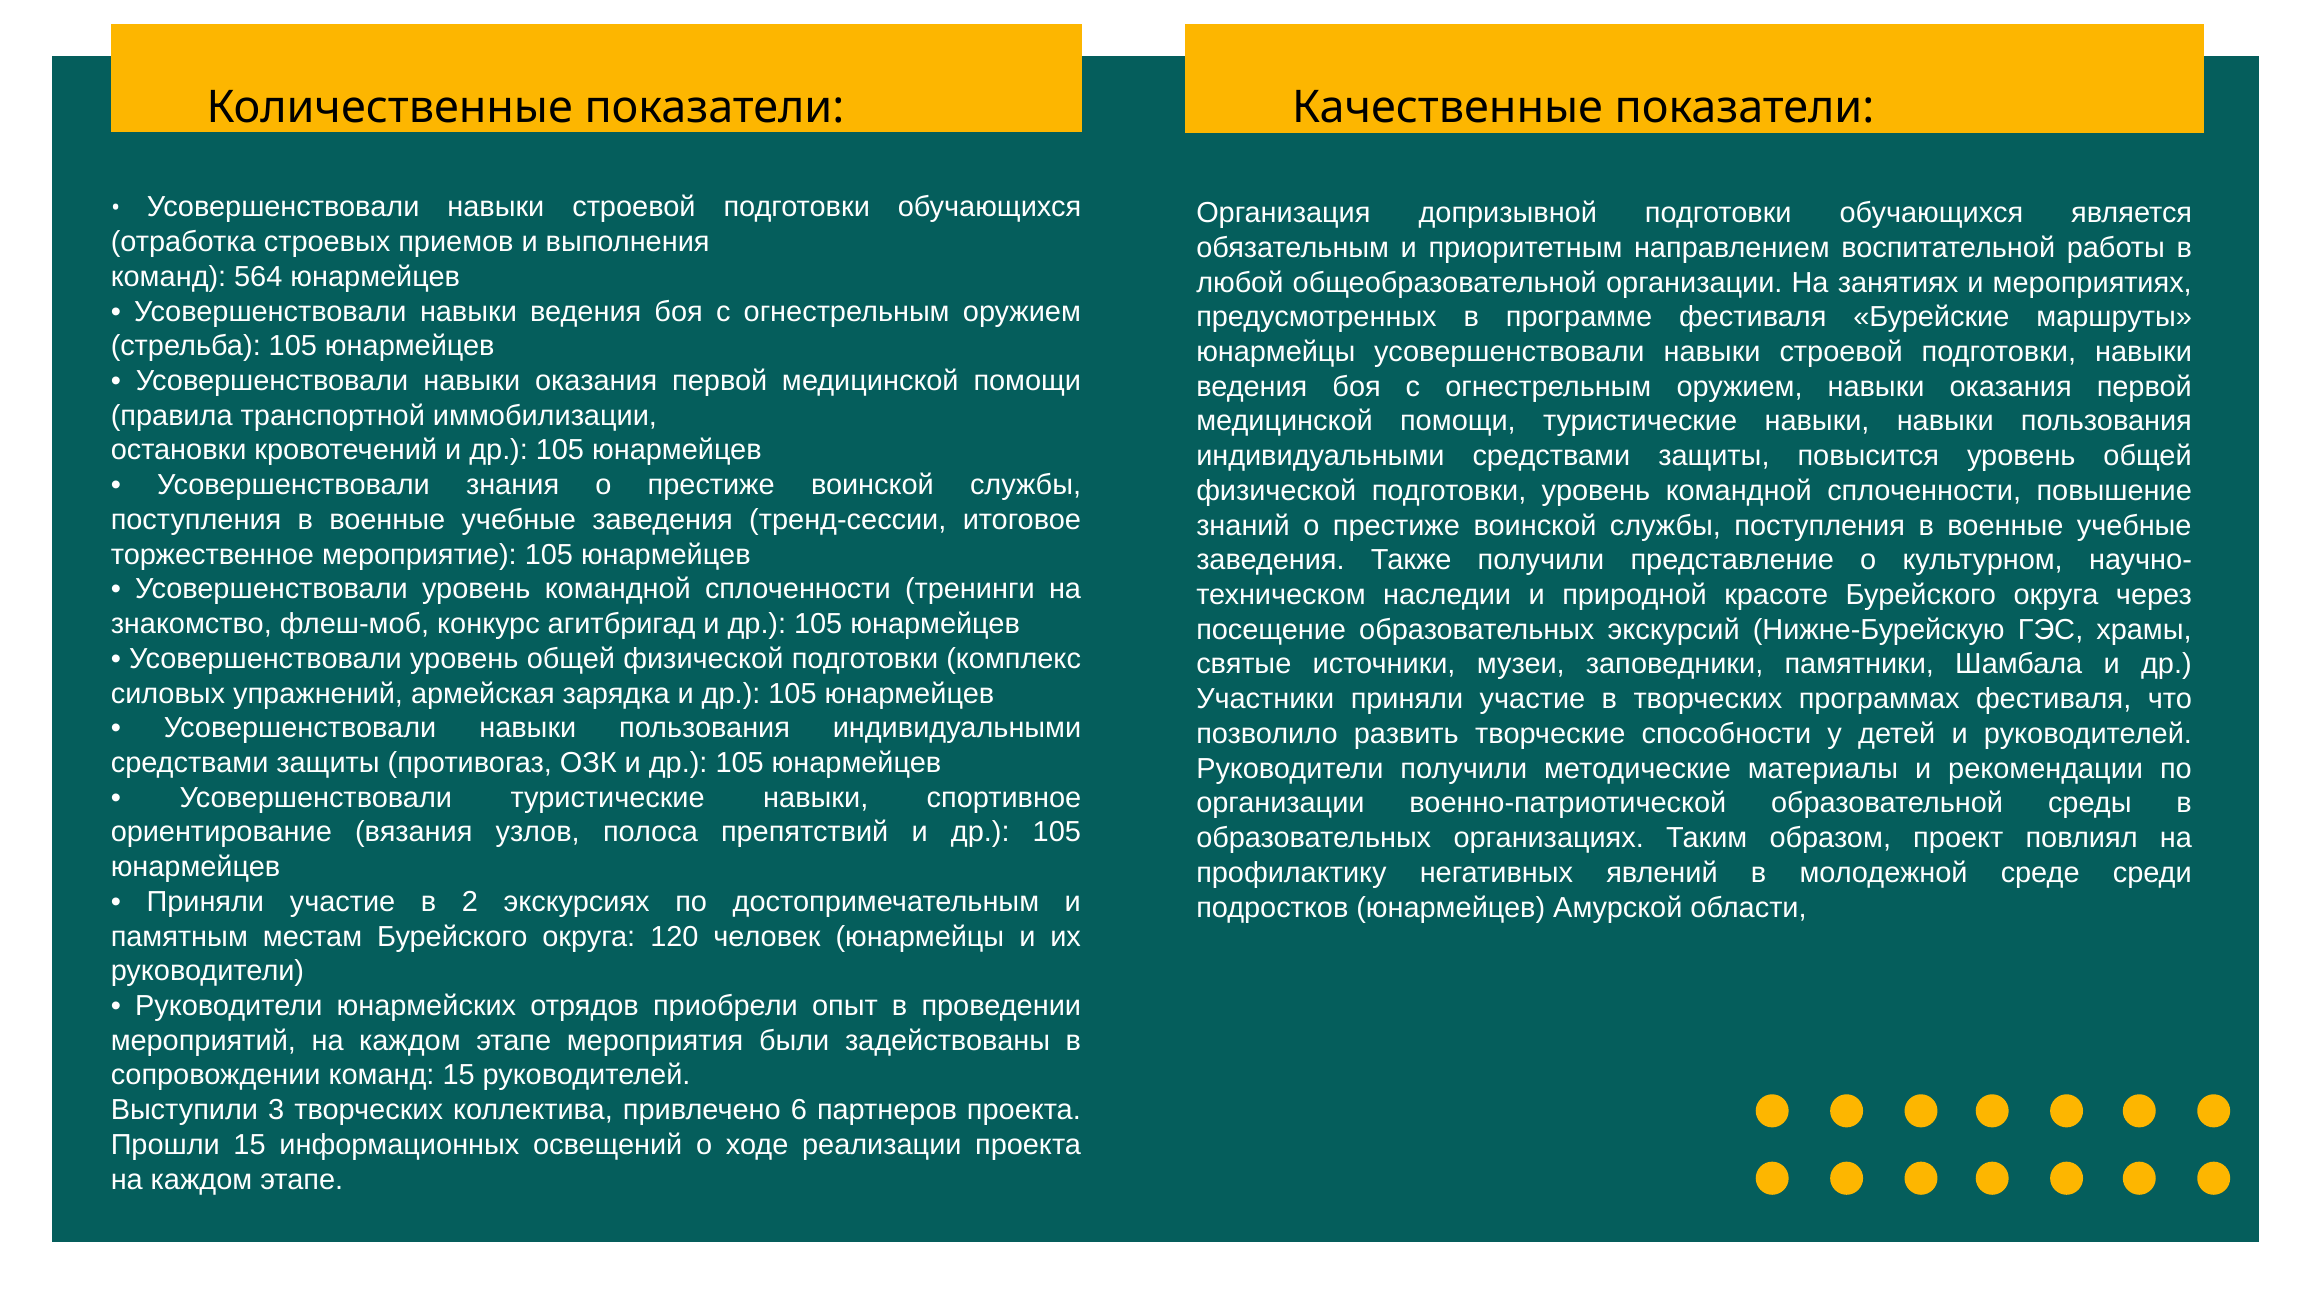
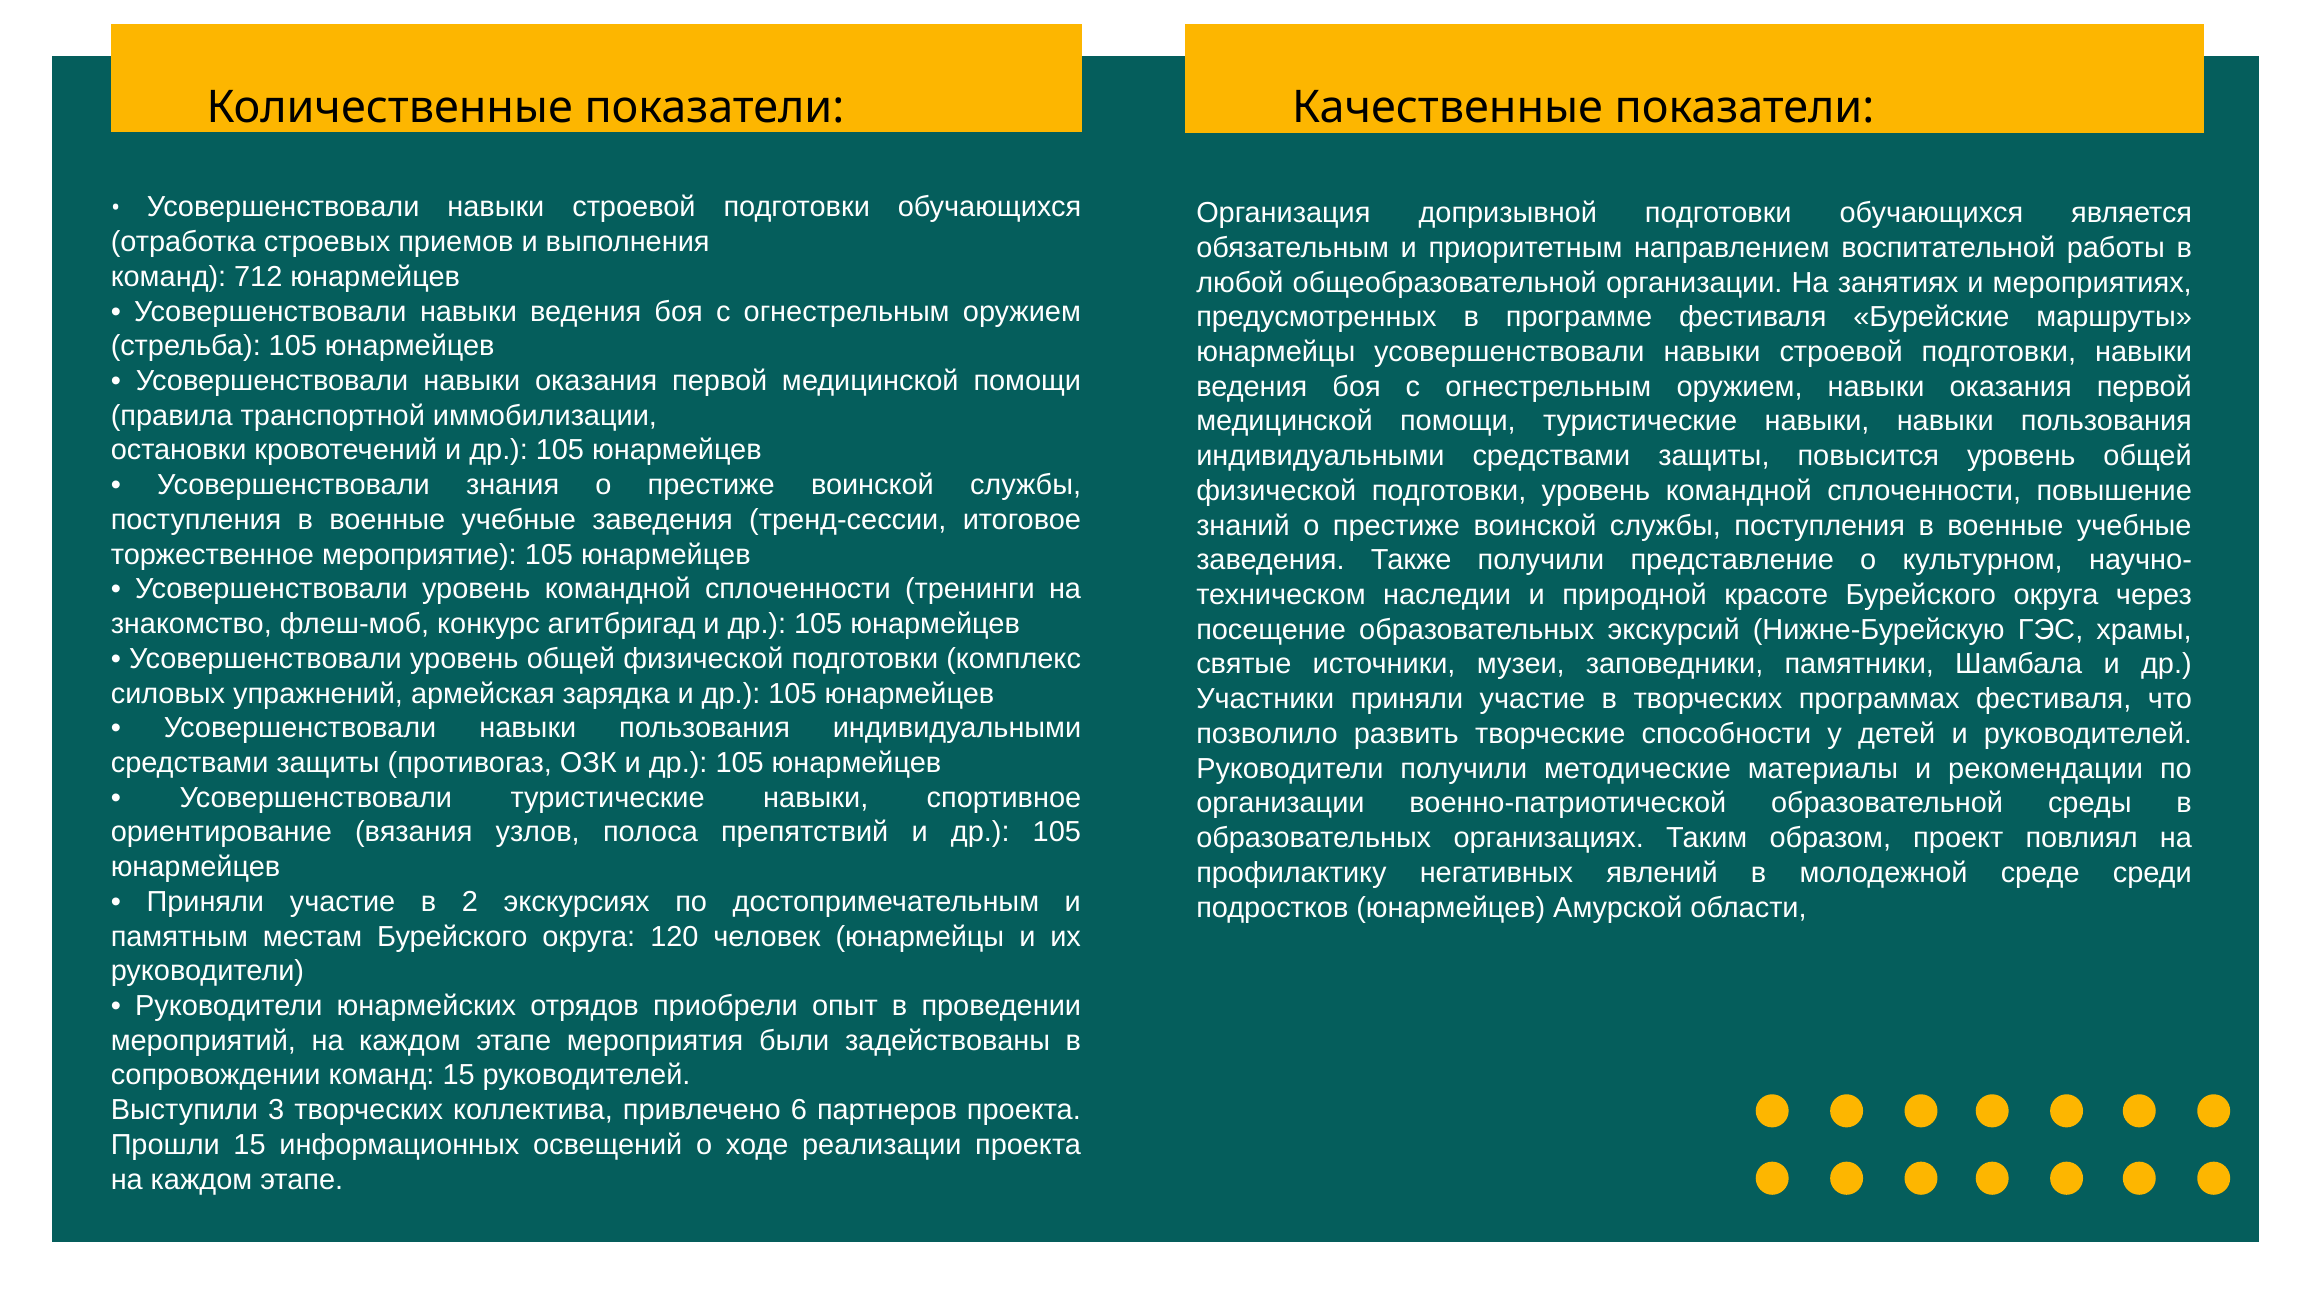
564: 564 -> 712 (258, 277)
